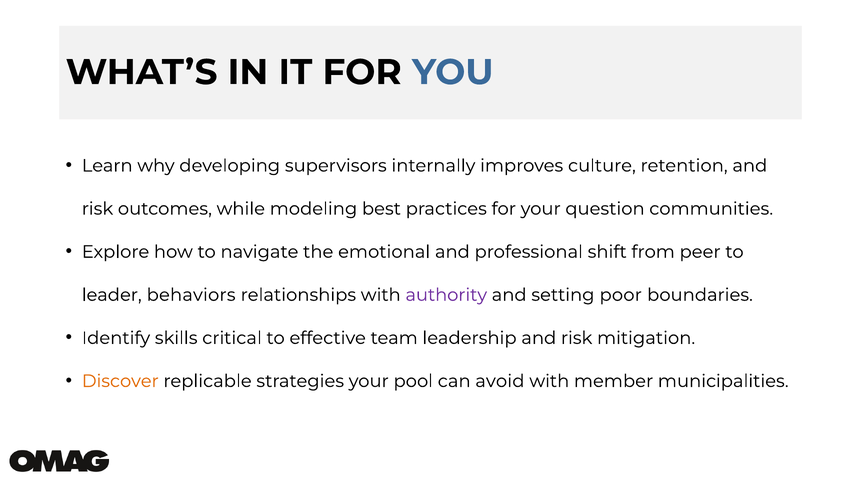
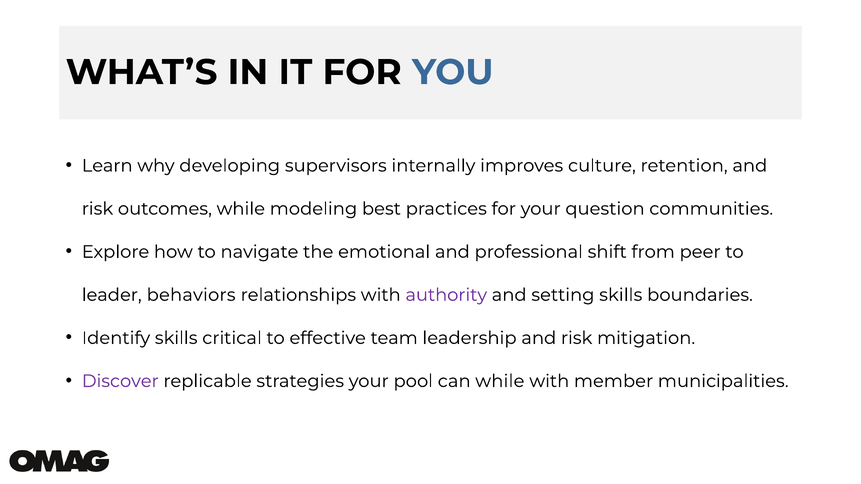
setting poor: poor -> skills (621, 295)
Discover colour: orange -> purple (120, 381)
can avoid: avoid -> while (500, 381)
